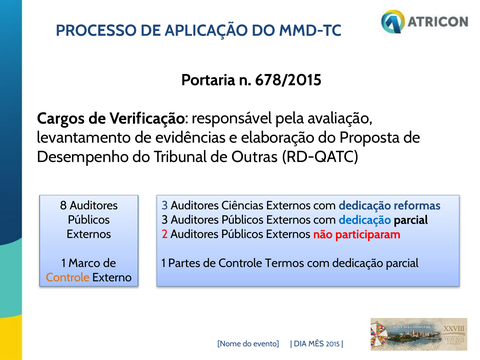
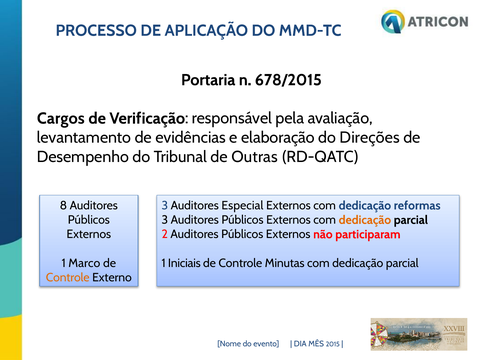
Proposta: Proposta -> Direções (370, 138)
Ciências: Ciências -> Especial (242, 206)
dedicação colour: blue -> orange (365, 220)
Partes: Partes -> Iniciais (184, 263)
Termos: Termos -> Minutas (285, 263)
